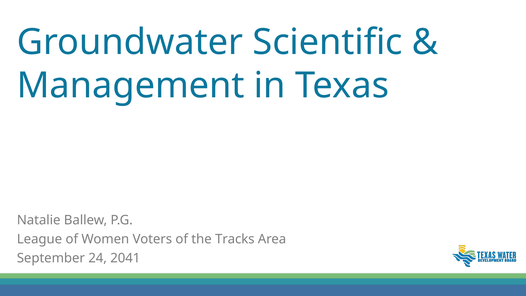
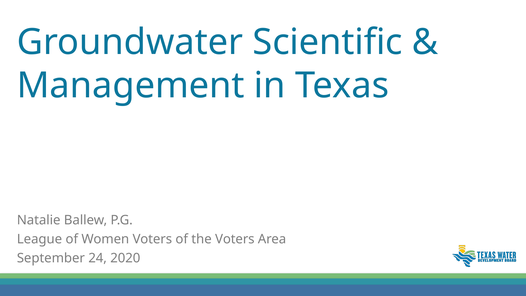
the Tracks: Tracks -> Voters (235, 239)
2041: 2041 -> 2020 (125, 258)
